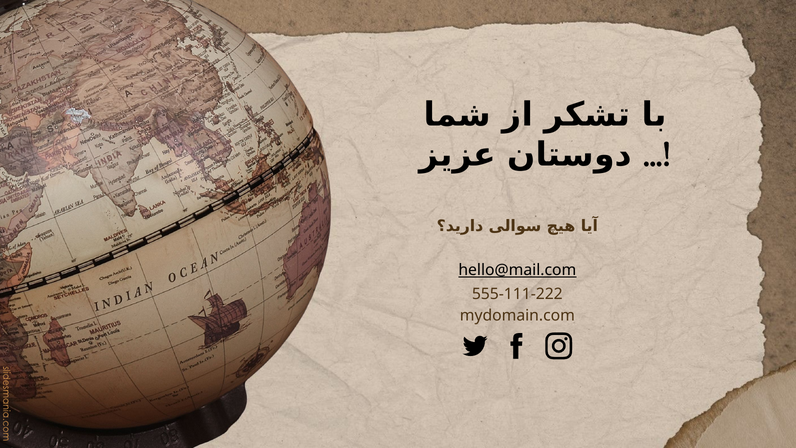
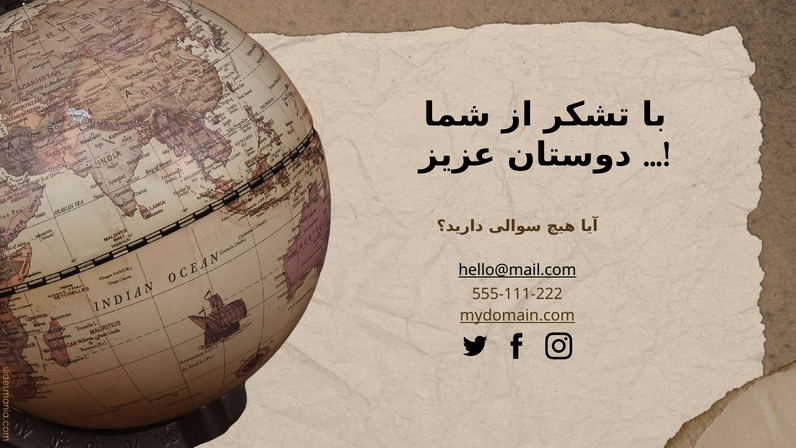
mydomain.com underline: none -> present (517, 316)
